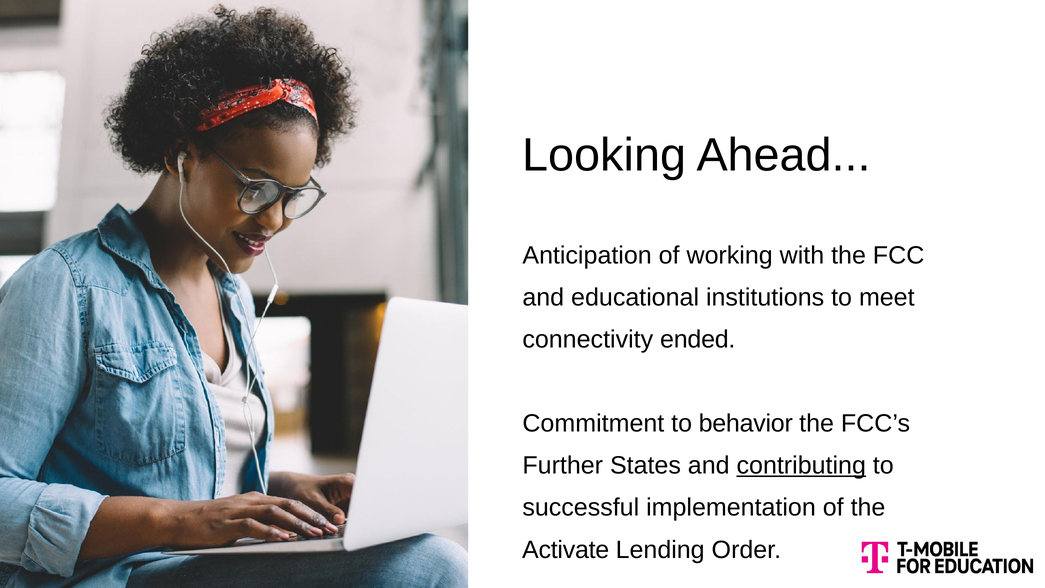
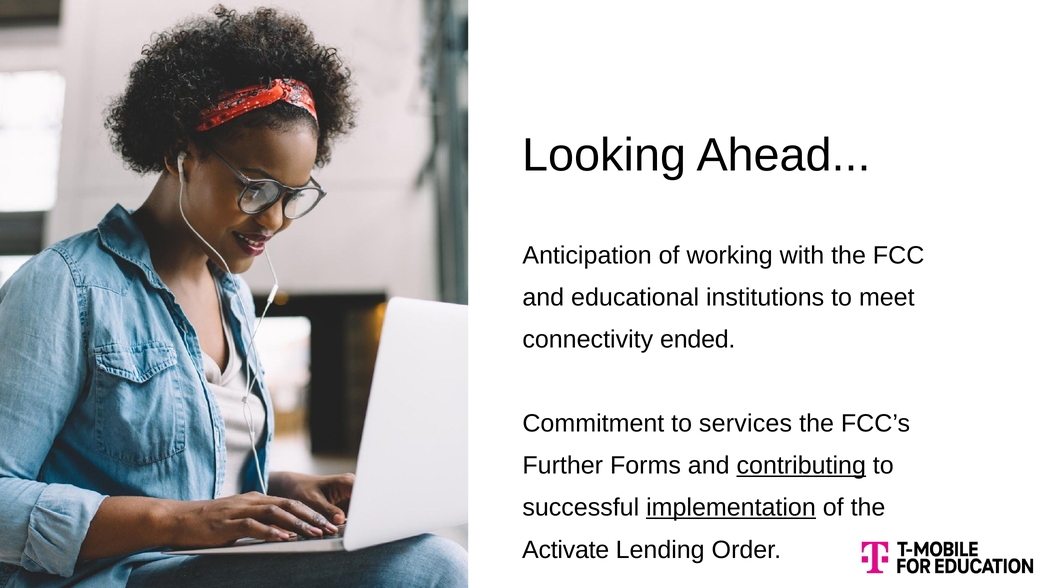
behavior: behavior -> services (746, 424)
States: States -> Forms (645, 466)
implementation underline: none -> present (731, 508)
